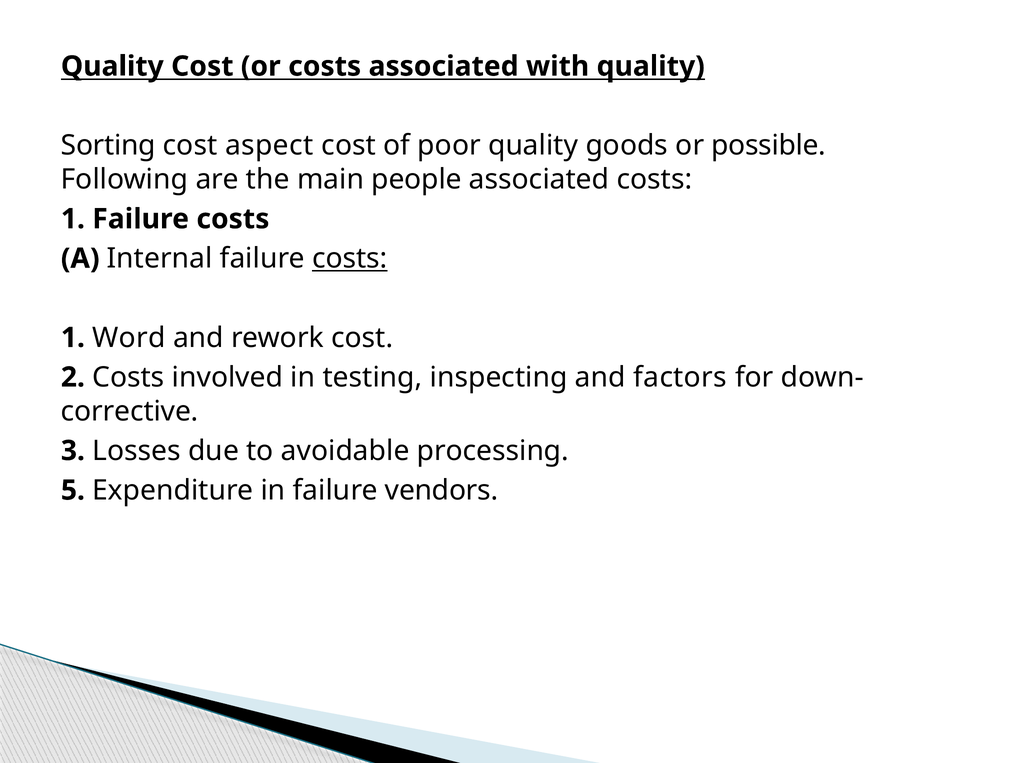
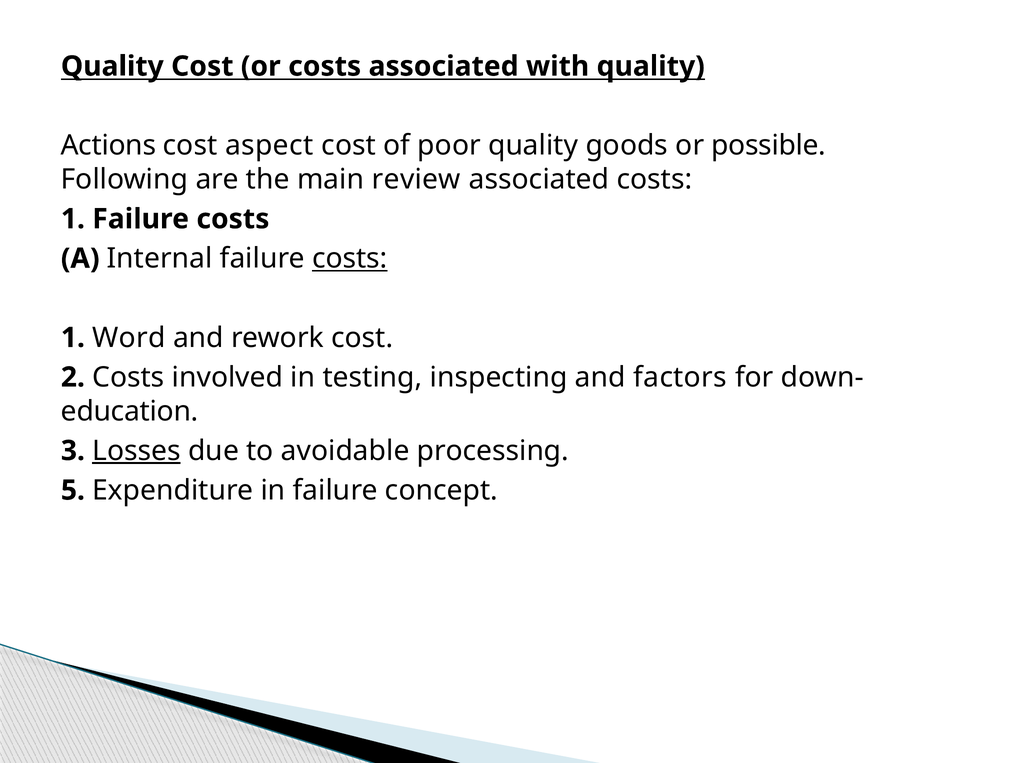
Sorting: Sorting -> Actions (108, 145)
people: people -> review (416, 179)
corrective: corrective -> education (130, 411)
Losses underline: none -> present (136, 451)
vendors: vendors -> concept (441, 490)
